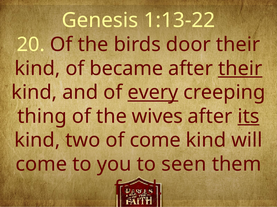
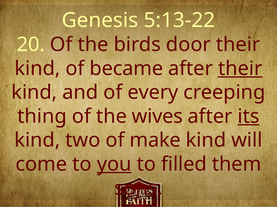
1:13-22: 1:13-22 -> 5:13-22 (179, 20)
every underline: present -> none (153, 93)
of come: come -> make (155, 141)
you underline: none -> present (114, 165)
seen: seen -> filled (184, 165)
food: food -> sons (139, 189)
